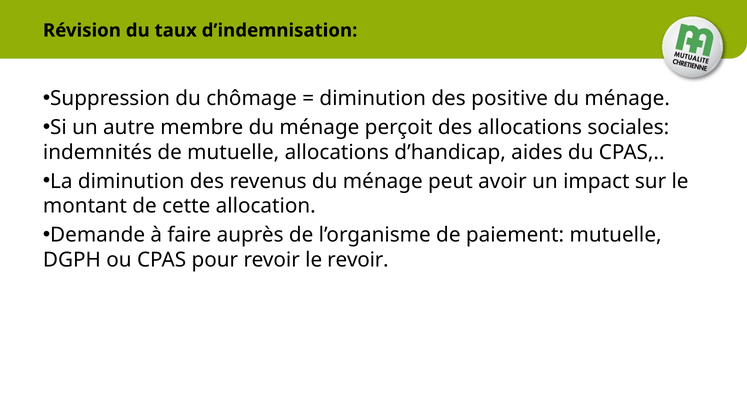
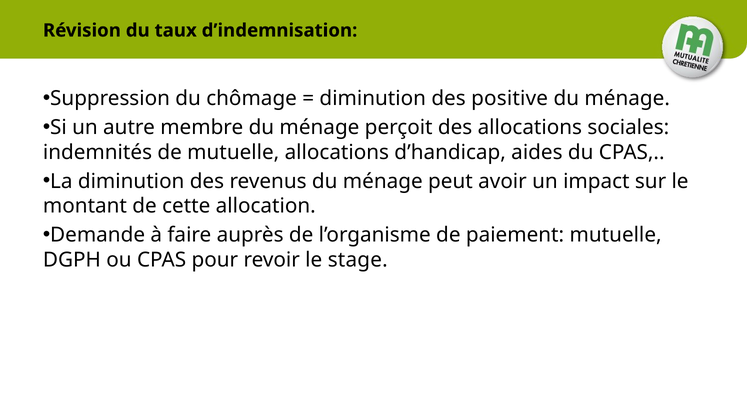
le revoir: revoir -> stage (358, 260)
